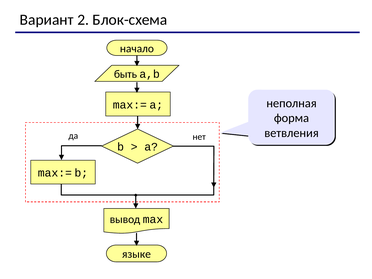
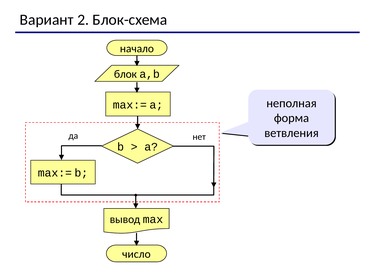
быть: быть -> блок (125, 74)
языке: языке -> число (136, 254)
